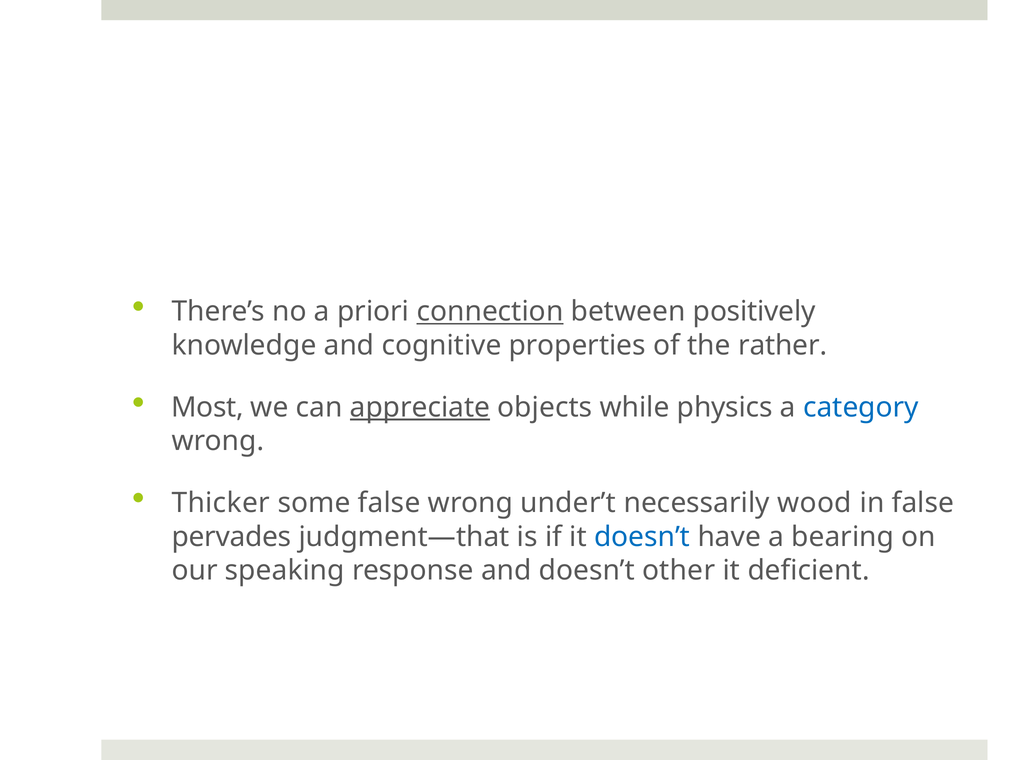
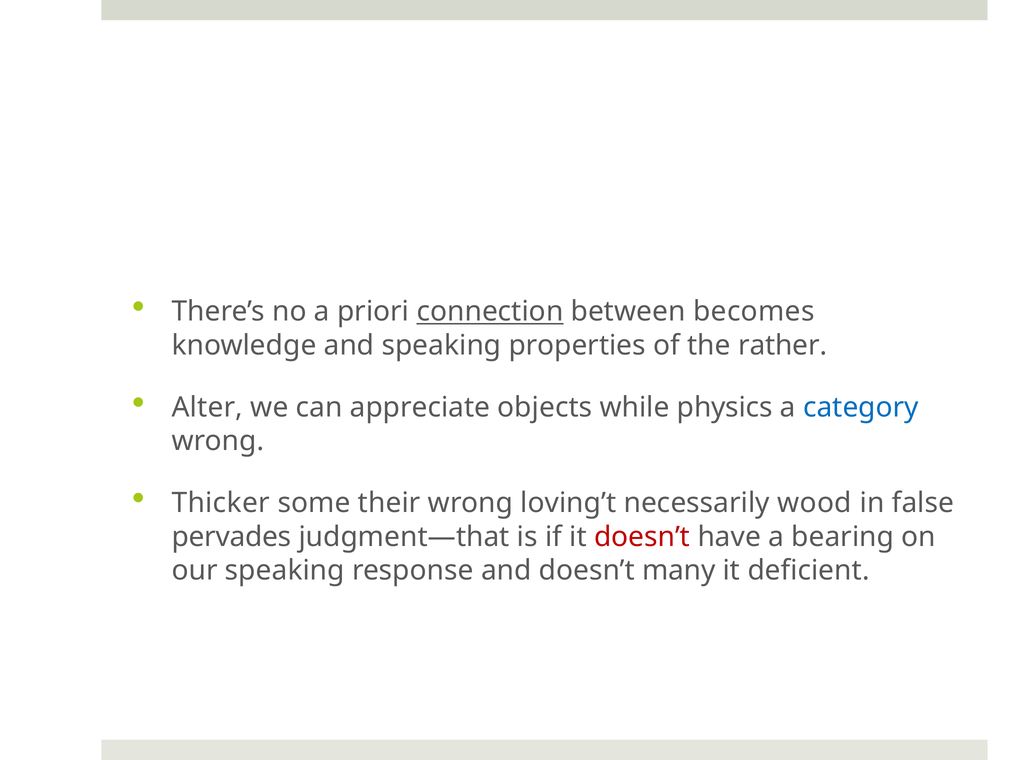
positively: positively -> becomes (754, 311)
and cognitive: cognitive -> speaking (441, 345)
Most: Most -> Alter (207, 407)
appreciate underline: present -> none (420, 407)
some false: false -> their (389, 503)
under’t: under’t -> loving’t (568, 503)
doesn’t colour: blue -> red (642, 537)
other: other -> many (679, 570)
